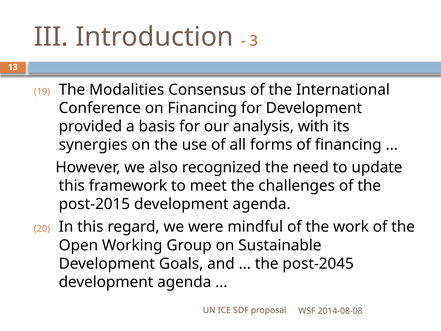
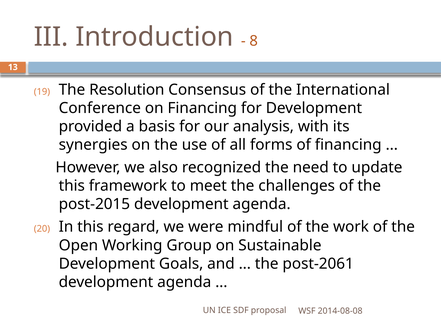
3: 3 -> 8 (254, 41)
Modalities: Modalities -> Resolution (127, 90)
post-2045: post-2045 -> post-2061 (318, 264)
